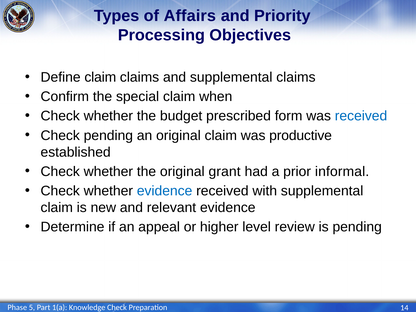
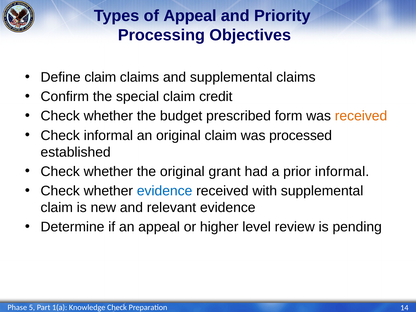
of Affairs: Affairs -> Appeal (190, 16)
when: when -> credit (216, 97)
received colour: blue -> orange (361, 116)
Check pending: pending -> informal (108, 135)
productive: productive -> processed (301, 135)
